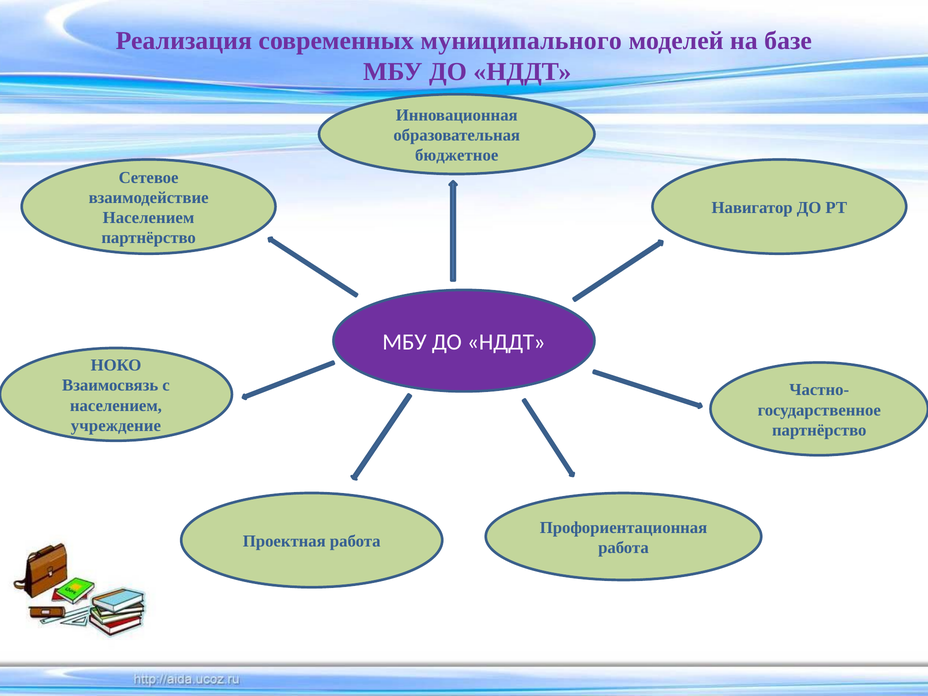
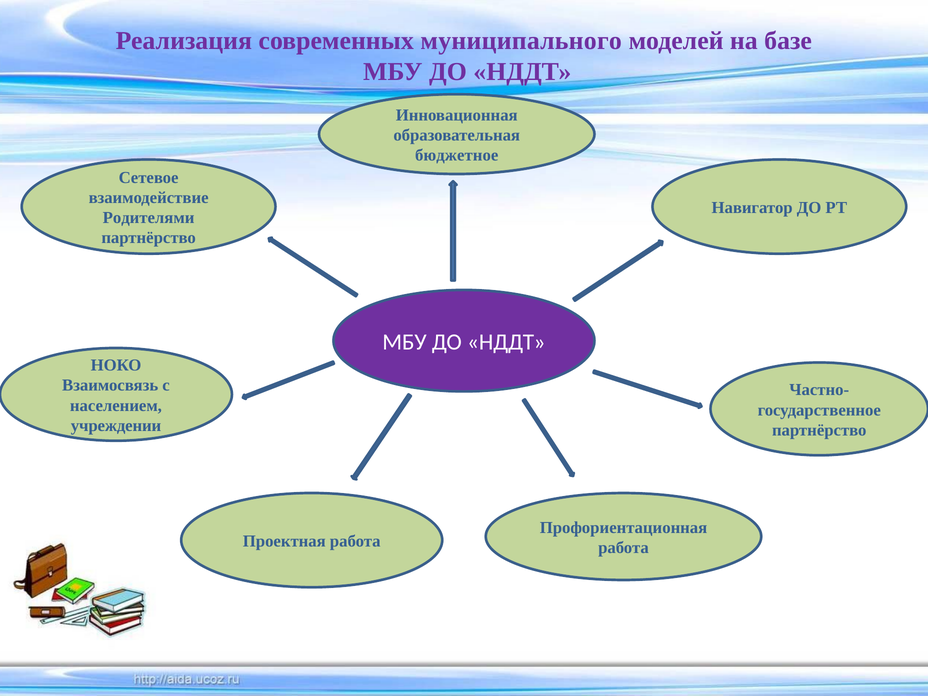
Населением: Населением -> Родителями (149, 218)
учреждение: учреждение -> учреждении (116, 426)
